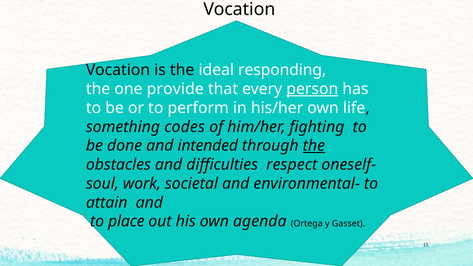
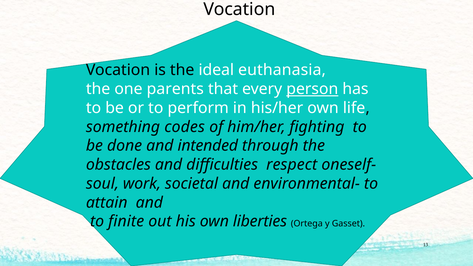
responding: responding -> euthanasia (282, 70)
provide: provide -> parents (175, 89)
the underline: present -> none (314, 146)
place: place -> finite (126, 222)
agenda: agenda -> liberties (260, 222)
